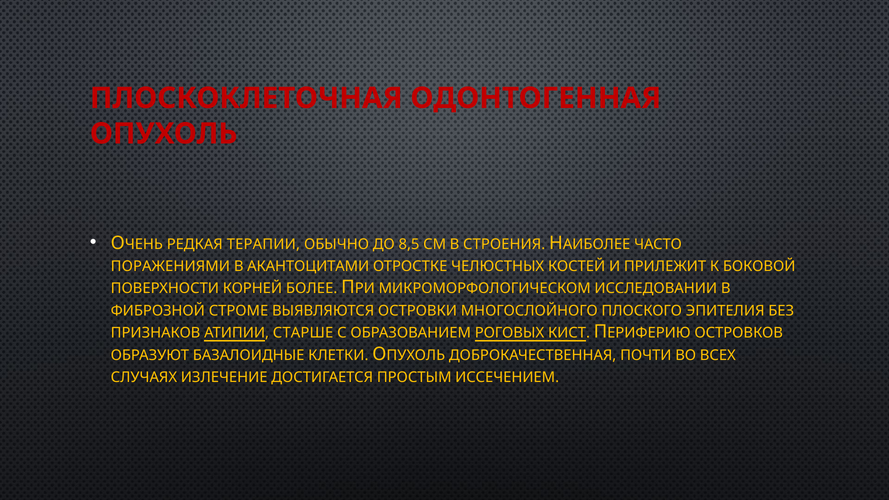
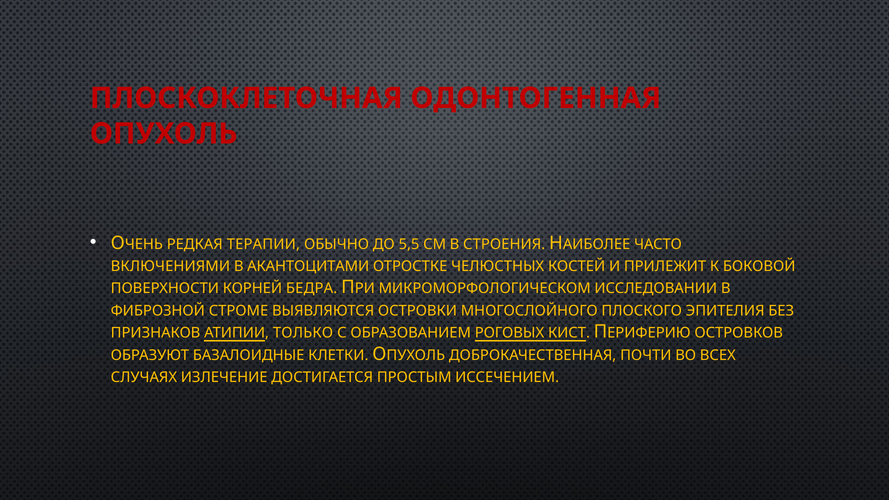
8,5: 8,5 -> 5,5 (409, 244)
ПОРАЖЕНИЯМИ: ПОРАЖЕНИЯМИ -> ВКЛЮЧЕНИЯМИ (170, 266)
БОЛЕЕ: БОЛЕЕ -> БЕДРА (312, 289)
СТАРШЕ: СТАРШЕ -> ТОЛЬКО (303, 333)
